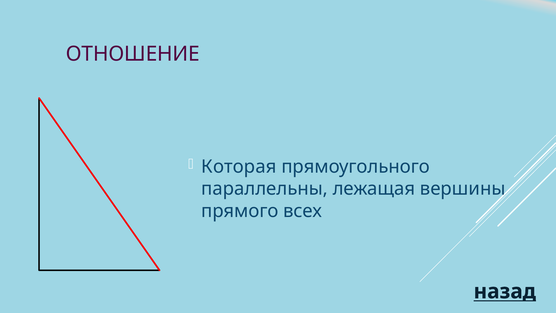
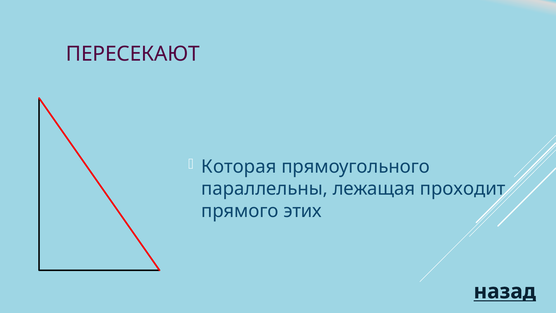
ОТНОШЕНИЕ: ОТНОШЕНИЕ -> ПЕРЕСЕКАЮТ (133, 54)
вершины: вершины -> проходит (463, 189)
всех: всех -> этих (303, 211)
